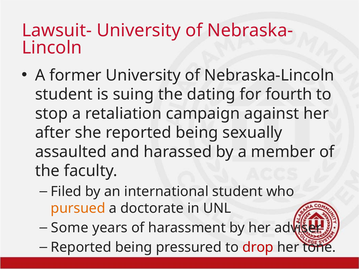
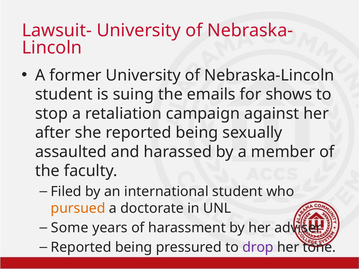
dating: dating -> emails (211, 94)
fourth: fourth -> shows (289, 94)
drop colour: red -> purple (258, 248)
